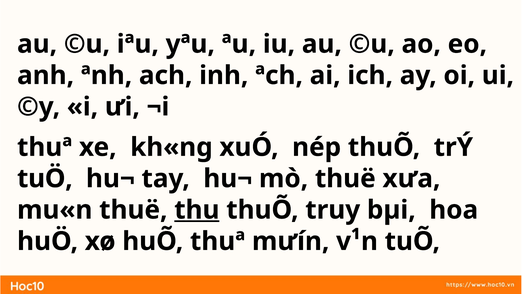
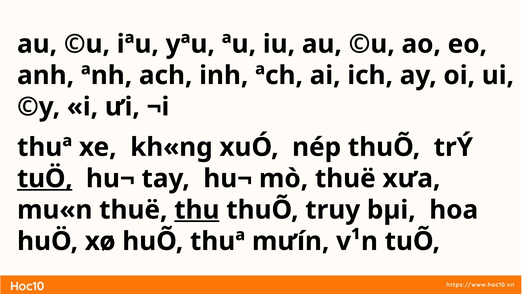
tuÖ underline: none -> present (45, 178)
